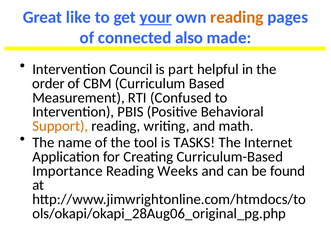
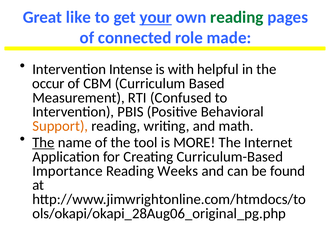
reading colour: orange -> green (237, 17)
also: also -> role (189, 38)
Council: Council -> Intense (131, 69)
part: part -> with (181, 69)
order: order -> occur (48, 83)
The underline: none -> present (43, 142)
TASKS: TASKS -> MORE (194, 142)
